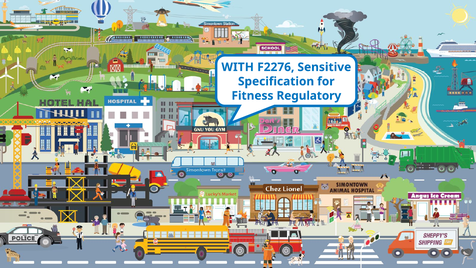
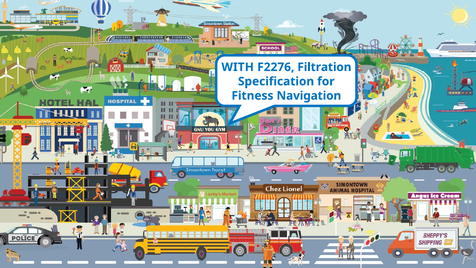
Sensitive: Sensitive -> Filtration (324, 67)
Regulatory: Regulatory -> Navigation (309, 96)
